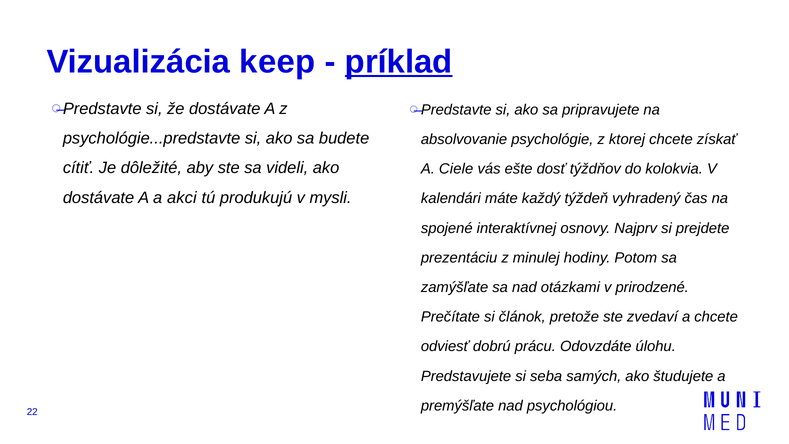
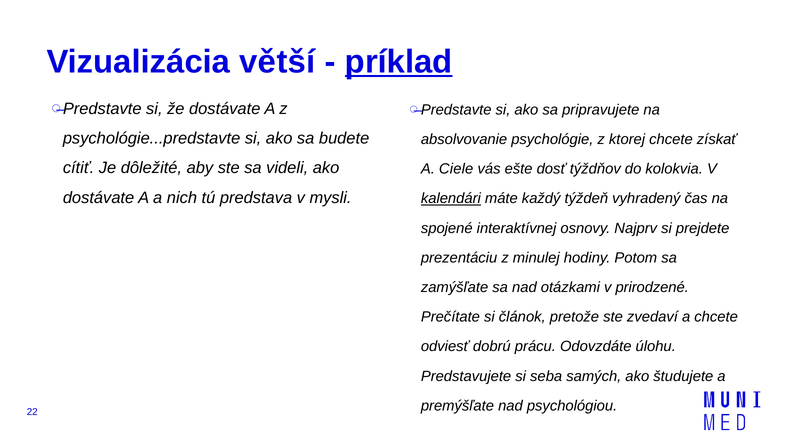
keep: keep -> větší (277, 62)
akci: akci -> nich (182, 198)
produkujú: produkujú -> predstava (256, 198)
kalendári underline: none -> present (451, 198)
